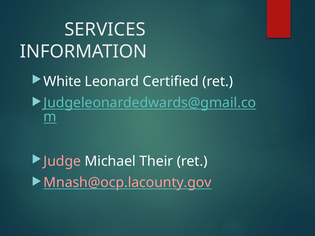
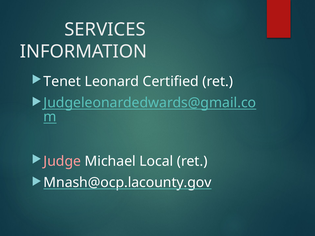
White: White -> Tenet (62, 82)
Their: Their -> Local (156, 162)
Mnash@ocp.lacounty.gov colour: pink -> white (128, 183)
